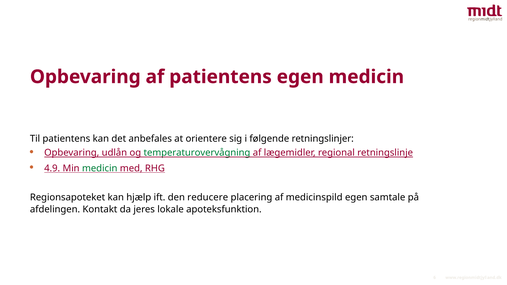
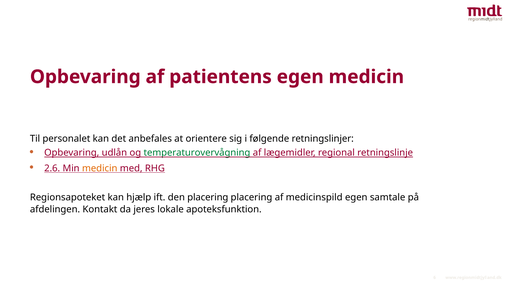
Til patientens: patientens -> personalet (66, 139)
4.9: 4.9 -> 2.6 (52, 168)
medicin colour: green -> orange (100, 168)
den reducere: reducere -> placering (208, 198)
